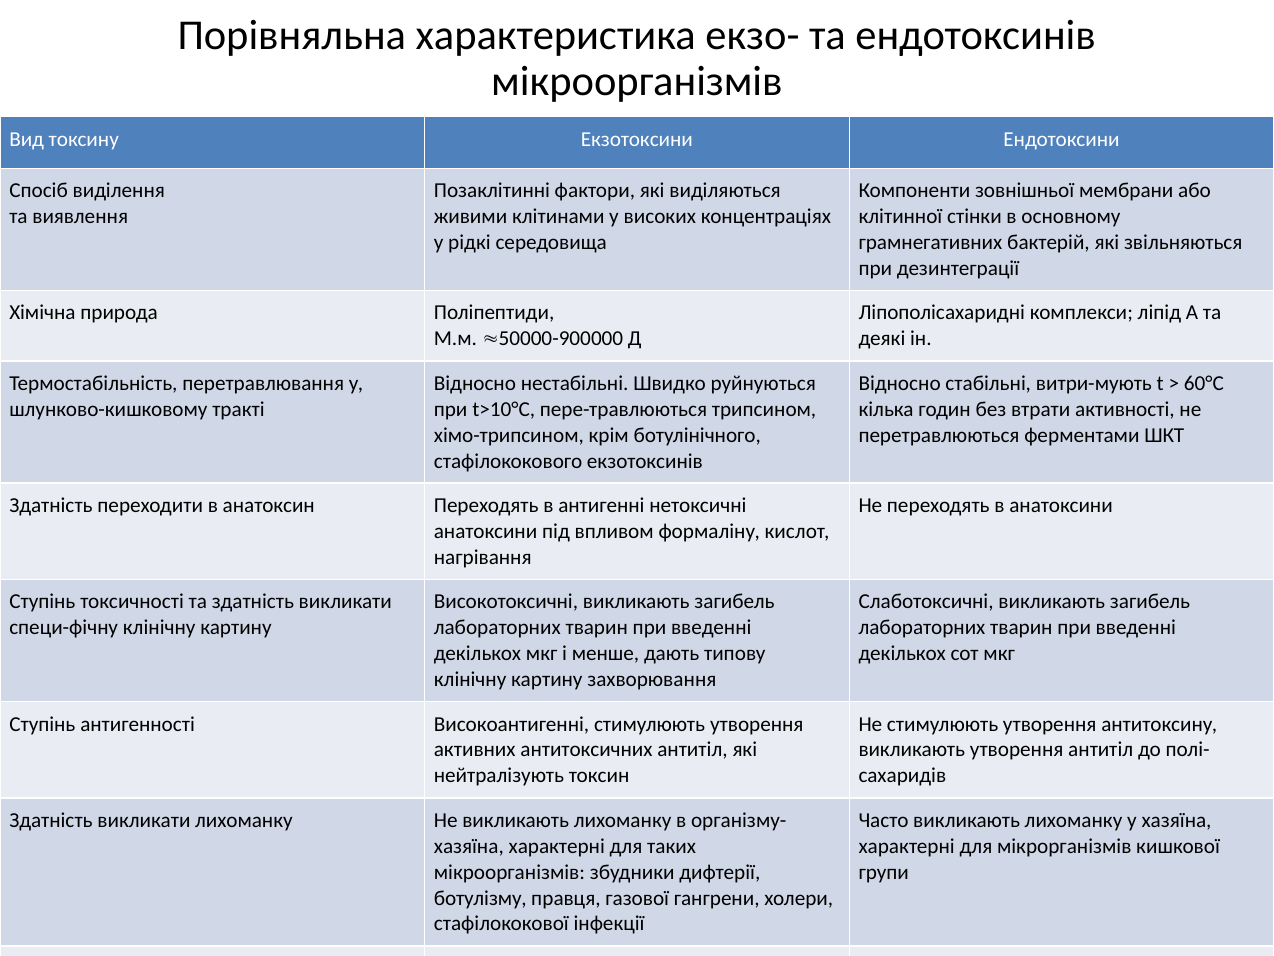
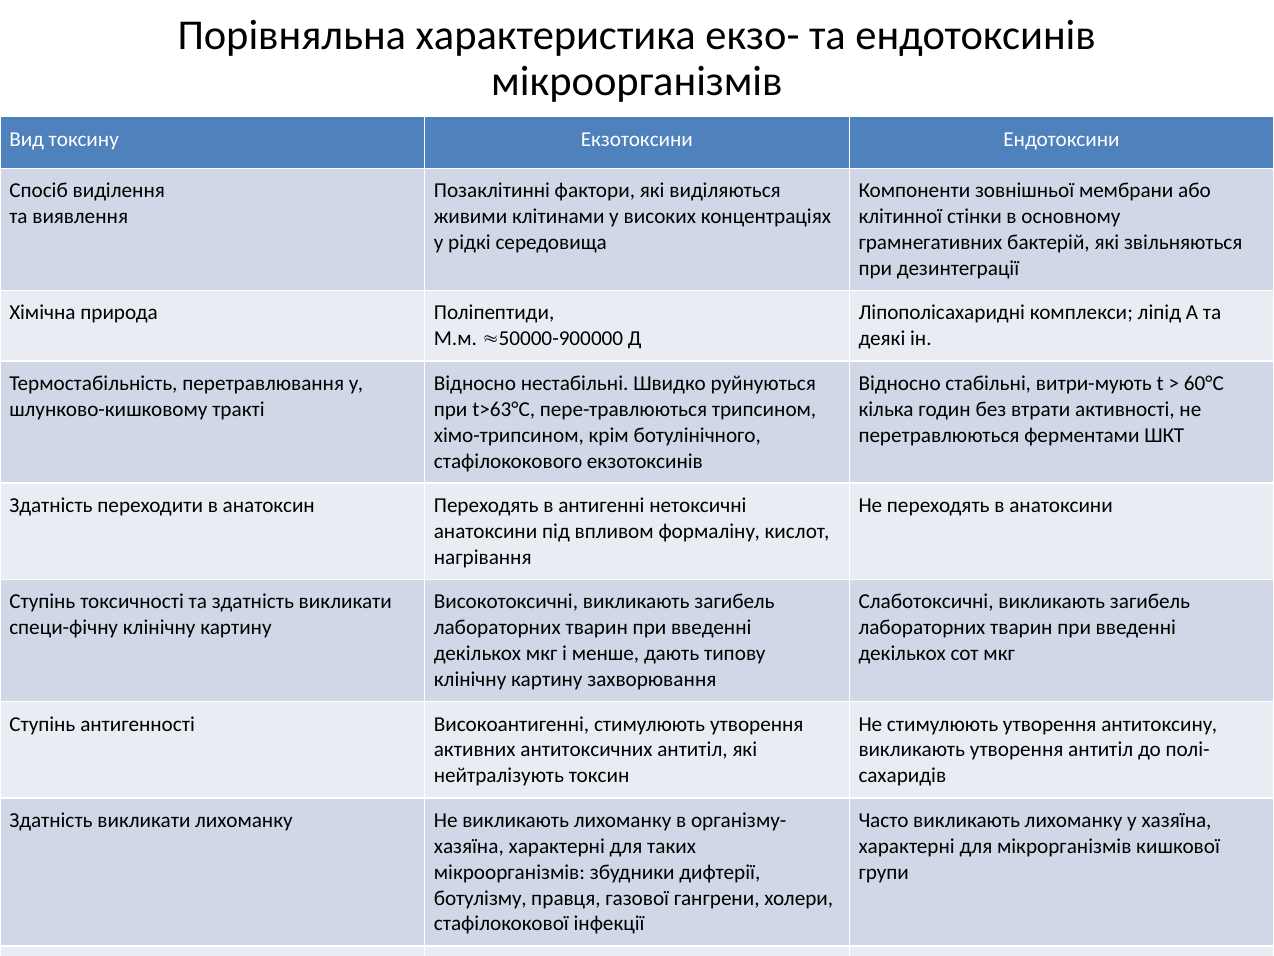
t>10°С: t>10°С -> t>63°С (504, 409)
